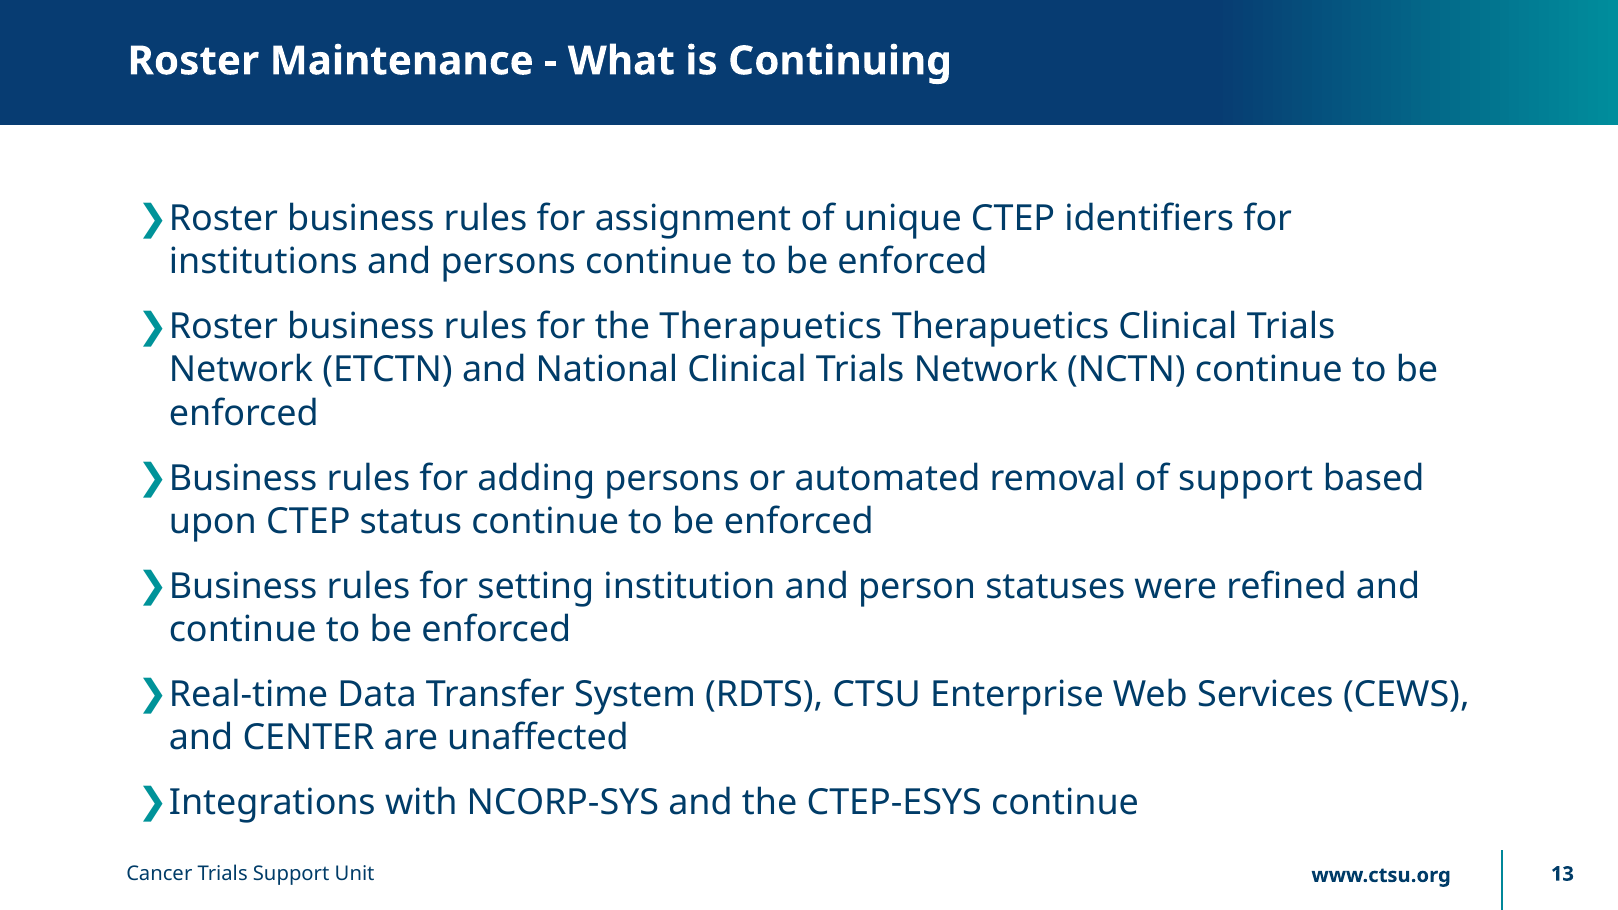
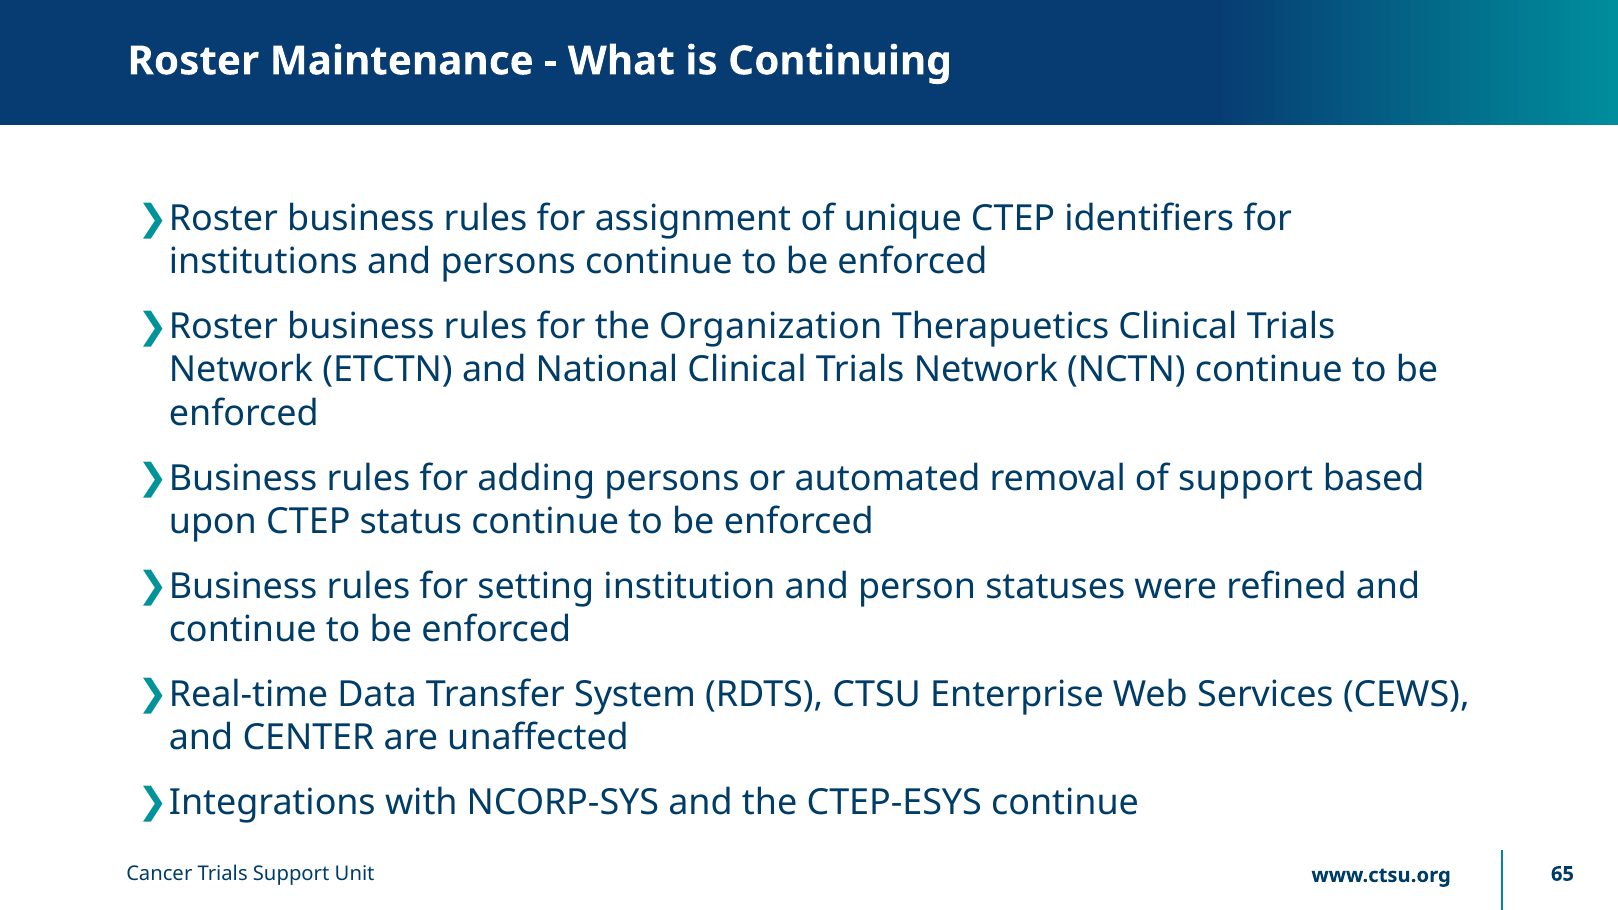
the Therapuetics: Therapuetics -> Organization (771, 327)
13: 13 -> 65 (1562, 874)
